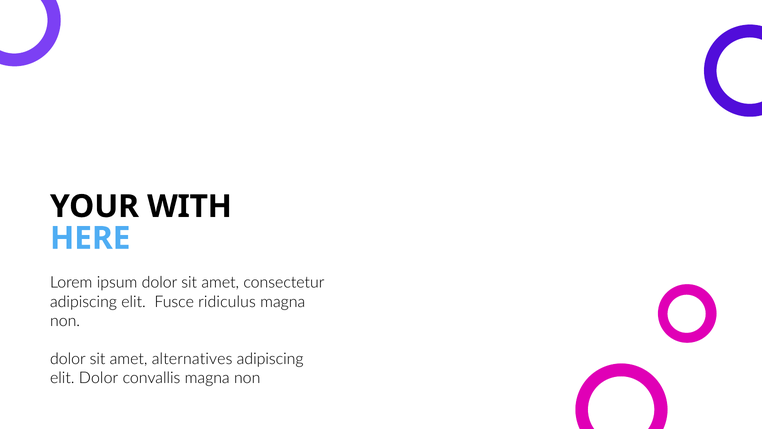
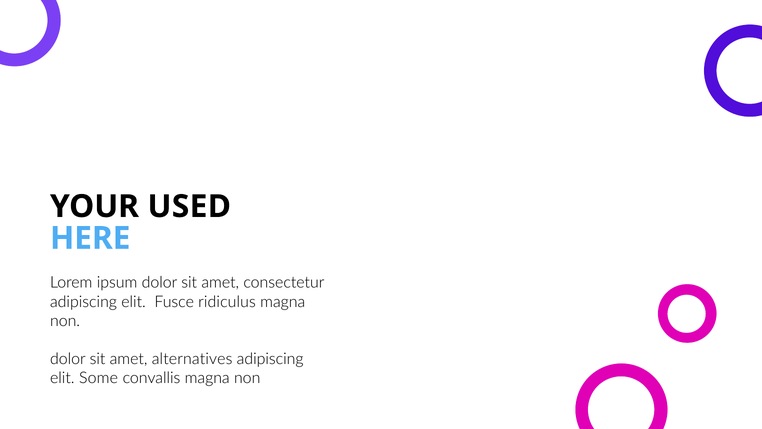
WITH: WITH -> USED (189, 206)
elit Dolor: Dolor -> Some (99, 378)
